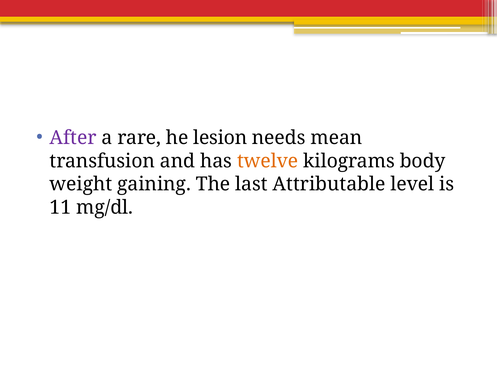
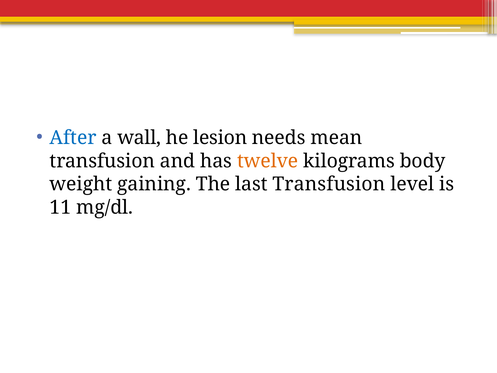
After colour: purple -> blue (73, 138)
rare: rare -> wall (139, 138)
last Attributable: Attributable -> Transfusion (329, 184)
